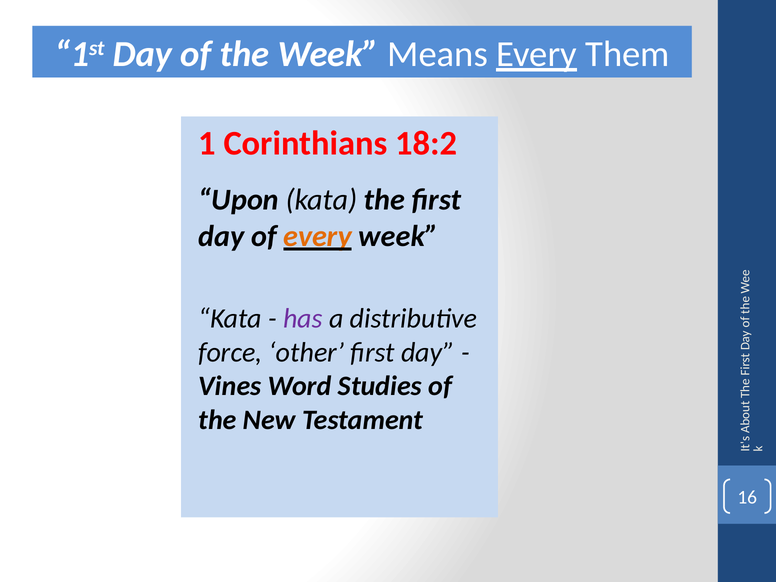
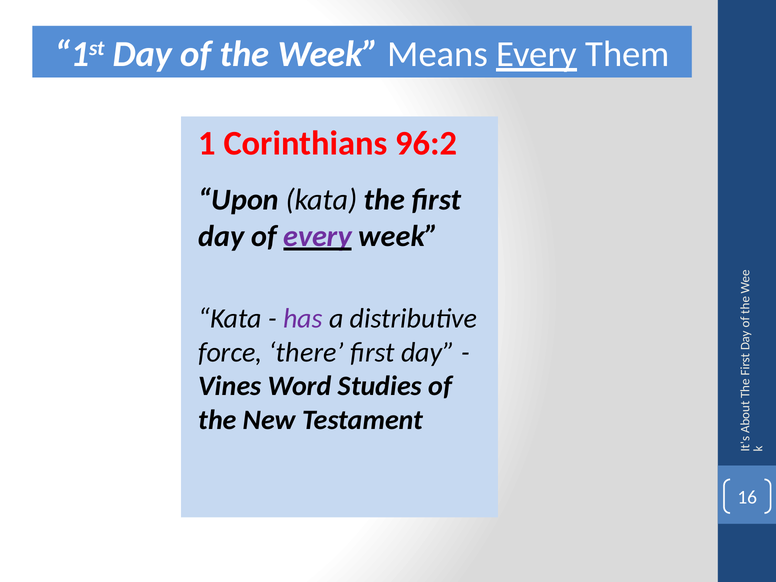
18:2: 18:2 -> 96:2 (426, 143)
every colour: orange -> purple (318, 236)
other: other -> there (306, 352)
